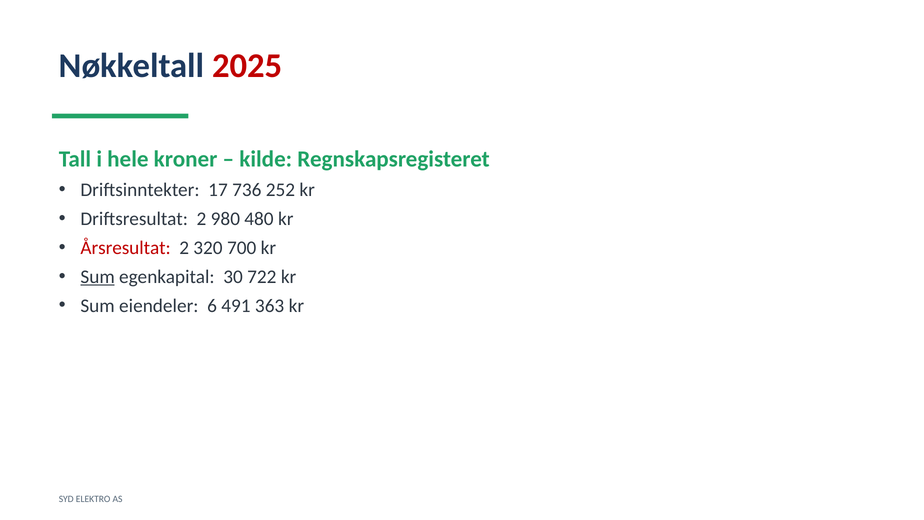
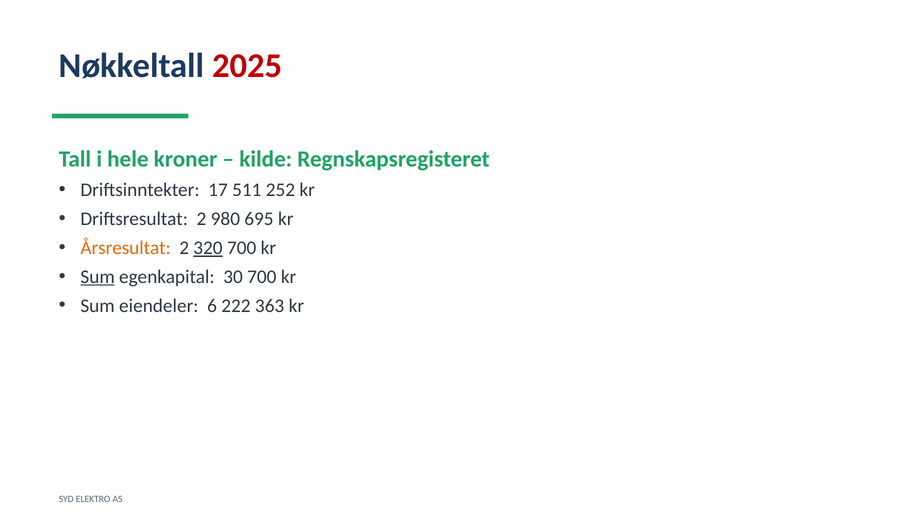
736: 736 -> 511 (247, 190)
480: 480 -> 695 (259, 219)
Årsresultat colour: red -> orange (126, 248)
320 underline: none -> present (208, 248)
30 722: 722 -> 700 (262, 277)
491: 491 -> 222 (236, 306)
